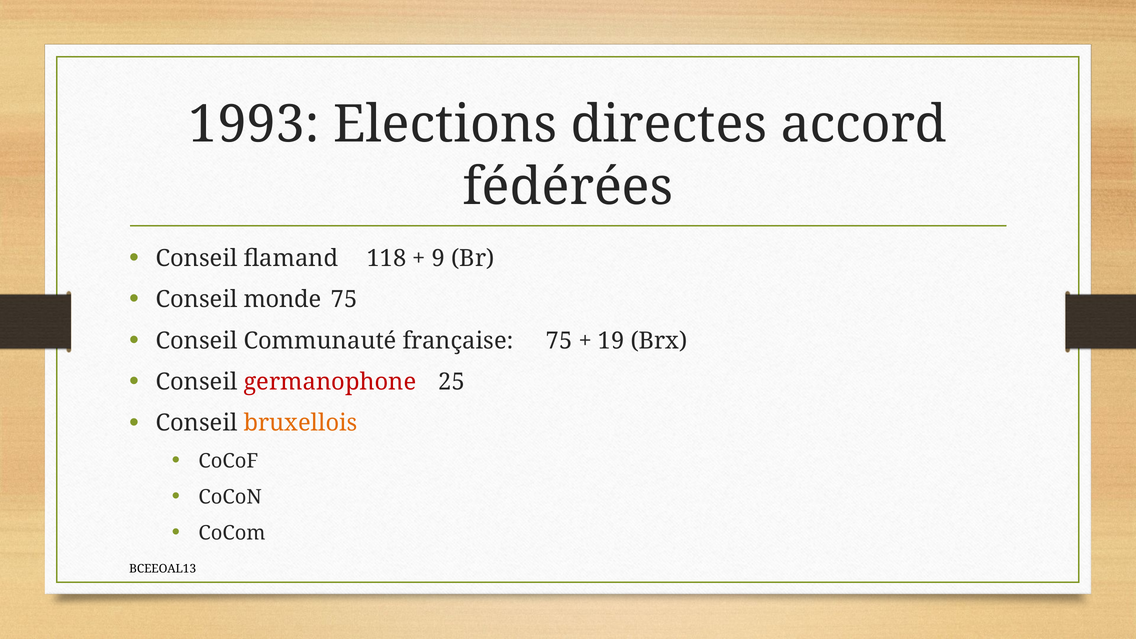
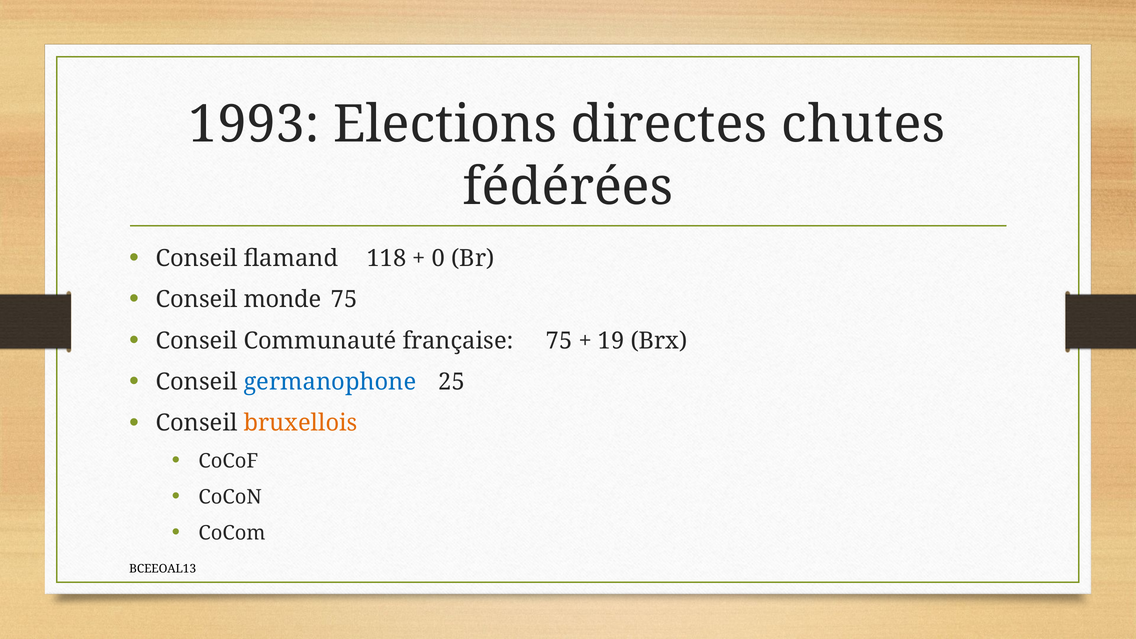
accord: accord -> chutes (863, 125)
9: 9 -> 0 (439, 258)
germanophone colour: red -> blue (330, 382)
